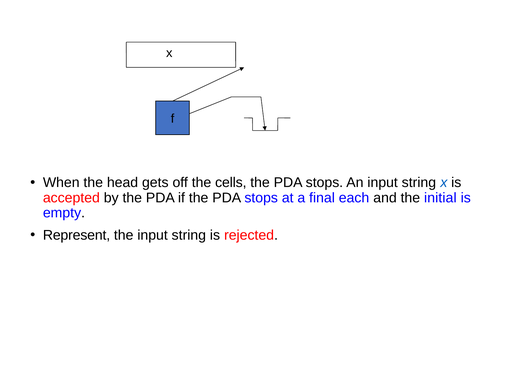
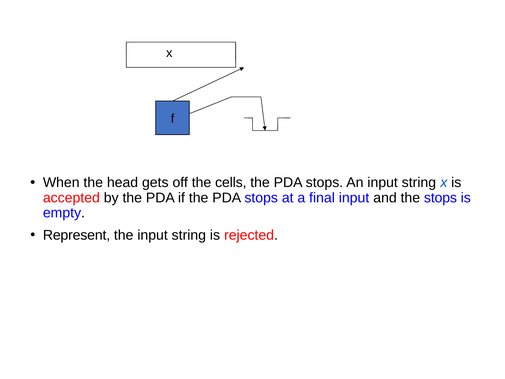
final each: each -> input (354, 198)
the initial: initial -> stops (440, 198)
